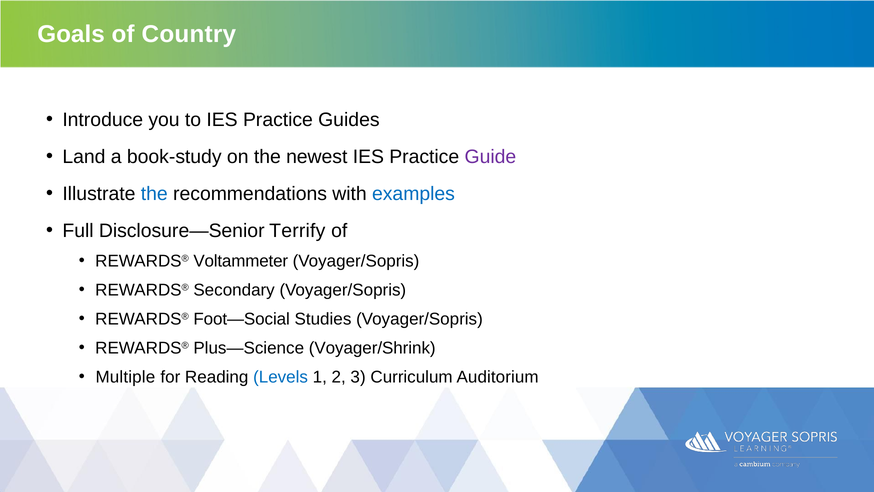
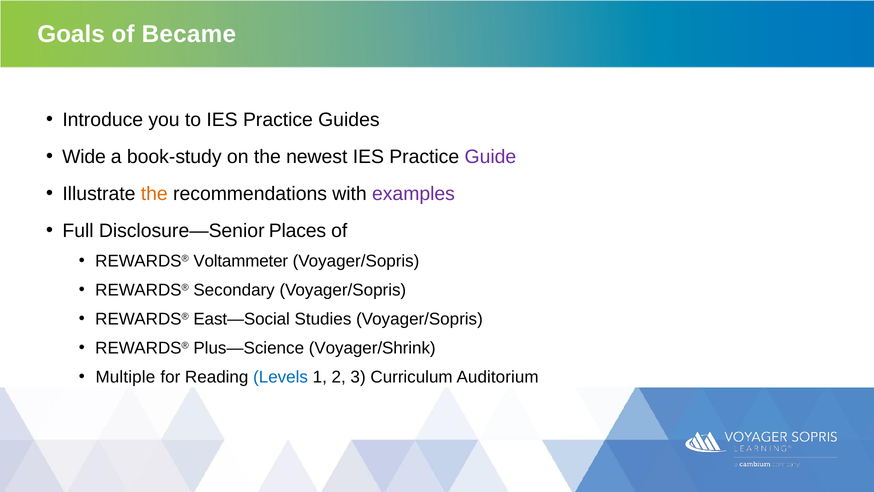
Country: Country -> Became (189, 34)
Land: Land -> Wide (84, 157)
the colour: blue -> orange (154, 194)
examples colour: blue -> purple (413, 194)
Terrify: Terrify -> Places (297, 231)
Foot—Social: Foot—Social -> East—Social (242, 319)
